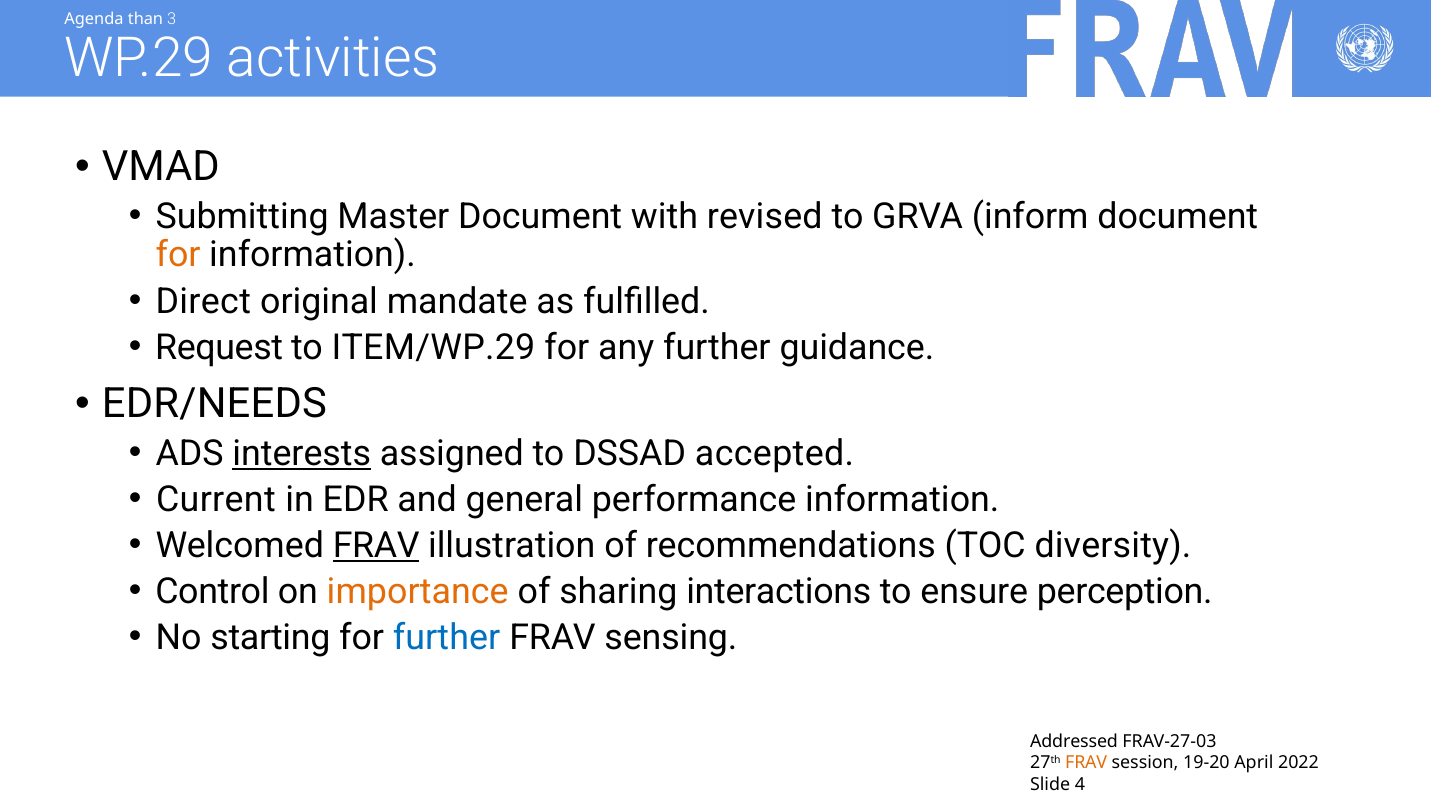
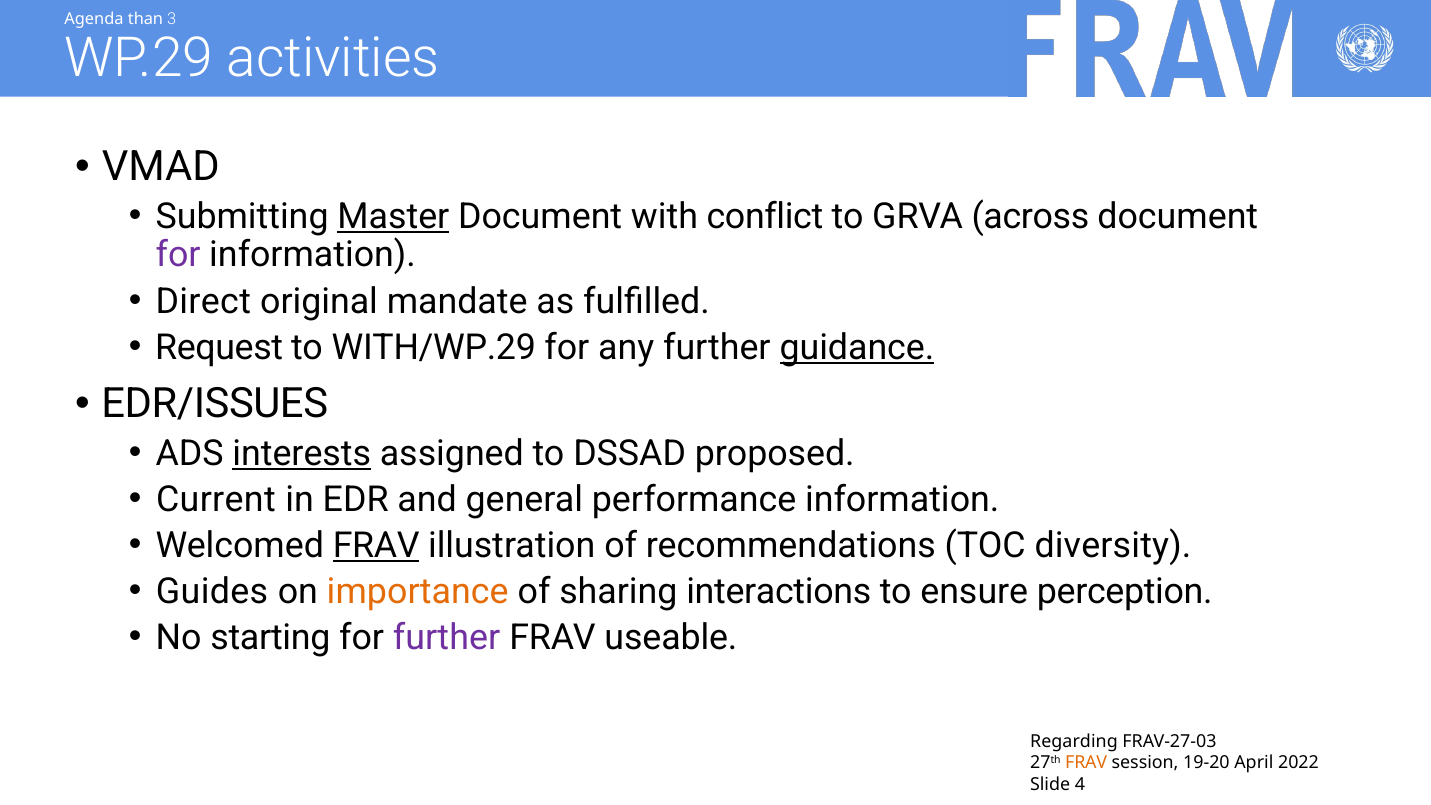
Master underline: none -> present (393, 217)
revised: revised -> conflict (765, 217)
inform: inform -> across (1030, 217)
for colour: orange -> purple (178, 255)
ITEM/WP.29: ITEM/WP.29 -> WITH/WP.29 (434, 347)
guidance underline: none -> present (857, 347)
EDR/NEEDS: EDR/NEEDS -> EDR/ISSUES (215, 404)
accepted: accepted -> proposed (775, 453)
Control: Control -> Guides (212, 591)
further colour: blue -> purple (447, 638)
sensing: sensing -> useable (671, 638)
Addressed: Addressed -> Regarding (1074, 741)
